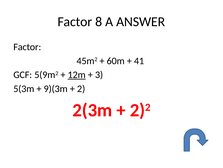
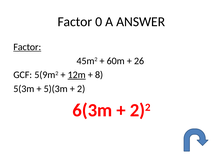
8: 8 -> 0 (99, 22)
Factor underline: none -> present (27, 47)
41: 41 -> 26 (139, 61)
3: 3 -> 8 (99, 75)
9)(3m: 9)(3m -> 5)(3m (56, 88)
2(3m: 2(3m -> 6(3m (92, 110)
